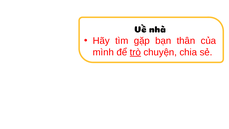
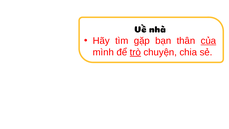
của underline: none -> present (208, 41)
